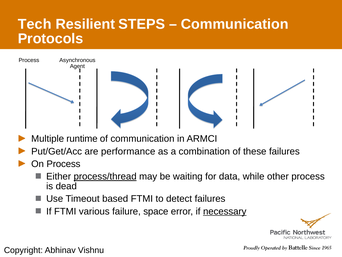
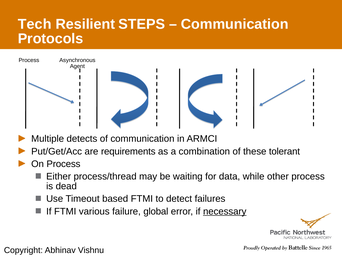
runtime: runtime -> detects (82, 139)
performance: performance -> requirements (128, 151)
these failures: failures -> tolerant (284, 151)
process/thread underline: present -> none (105, 176)
space: space -> global (156, 211)
